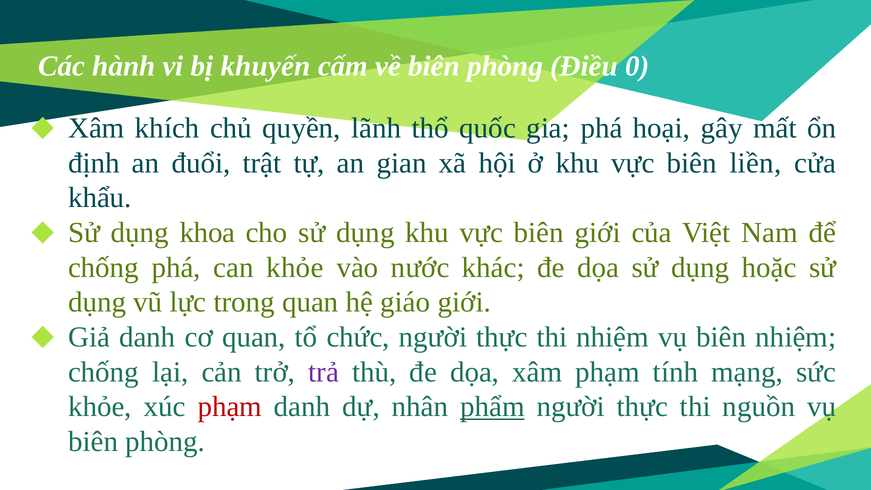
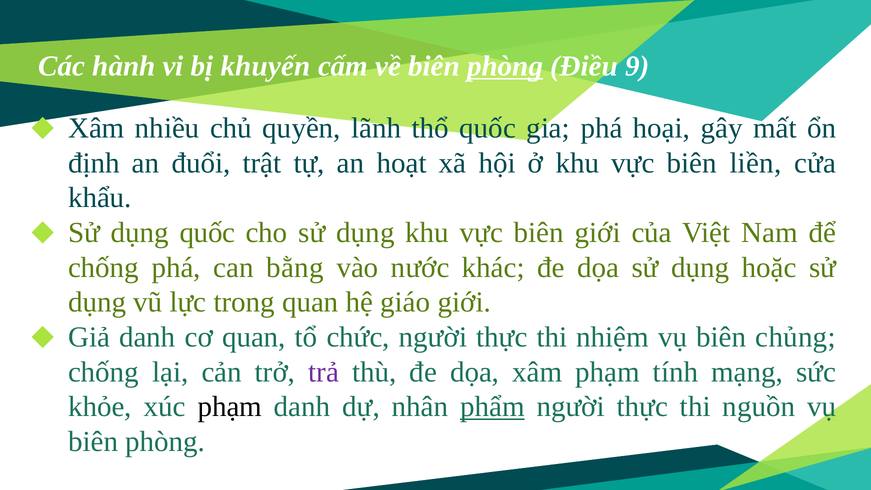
phòng underline: none -> present (505, 66)
0: 0 -> 9 (637, 66)
khích: khích -> nhiều (167, 128)
gian: gian -> hoạt (402, 163)
dụng khoa: khoa -> quốc (207, 233)
can khỏe: khỏe -> bằng (295, 267)
biên nhiệm: nhiệm -> chủng (796, 337)
phạm colour: red -> black (230, 407)
